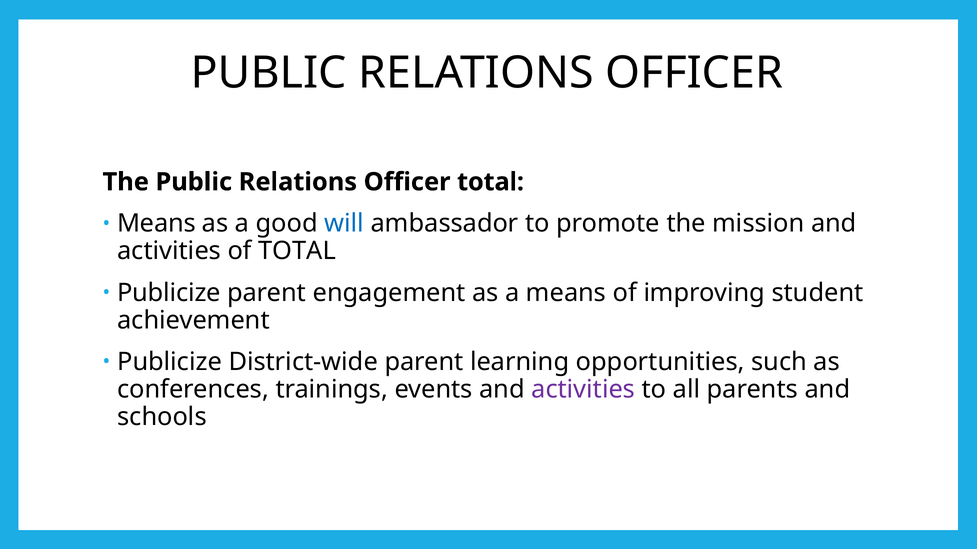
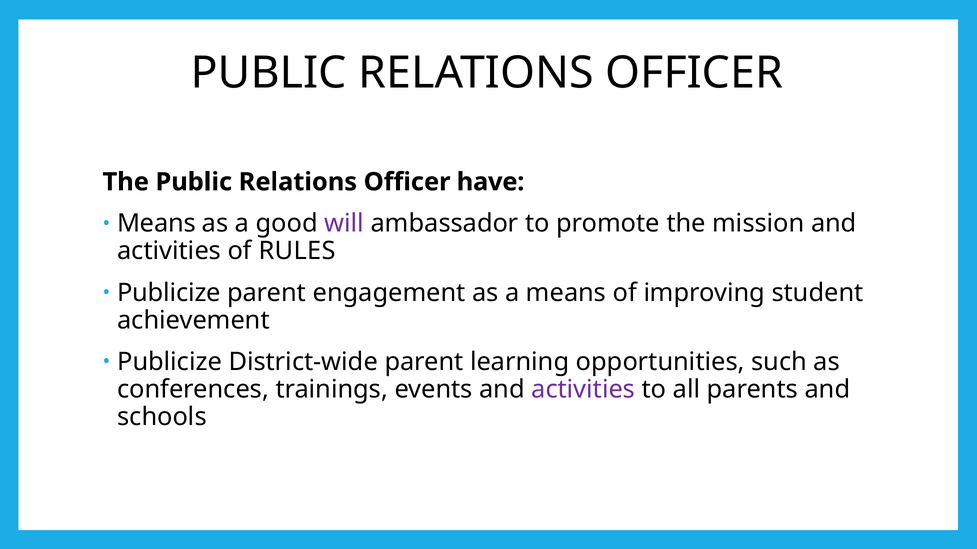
Officer total: total -> have (491, 182)
will colour: blue -> purple (344, 224)
of TOTAL: TOTAL -> RULES (297, 251)
